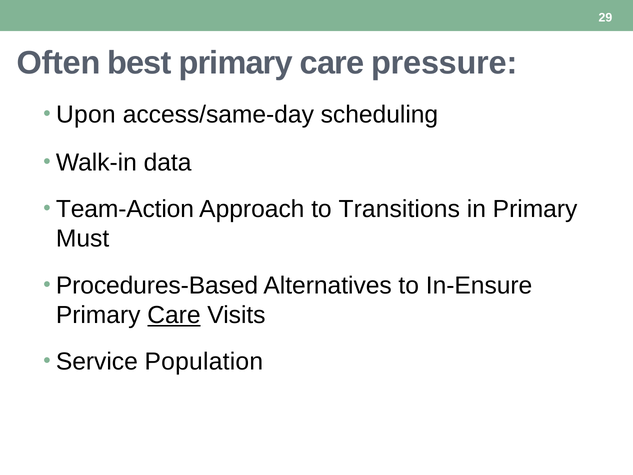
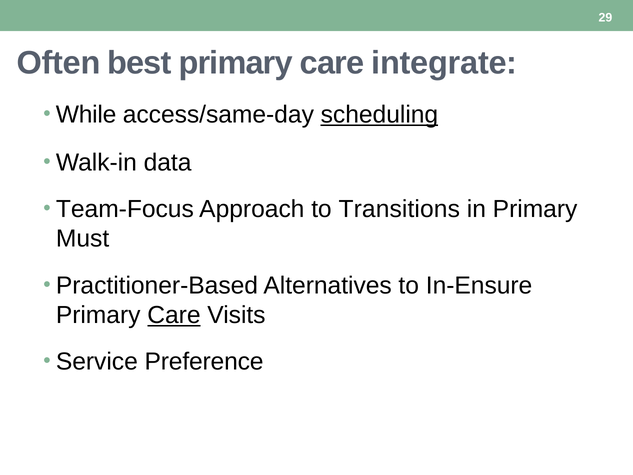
pressure: pressure -> integrate (444, 63)
Upon: Upon -> While (86, 115)
scheduling underline: none -> present (379, 115)
Team-Action: Team-Action -> Team-Focus (125, 209)
Procedures-Based: Procedures-Based -> Practitioner-Based (157, 285)
Population: Population -> Preference (204, 362)
